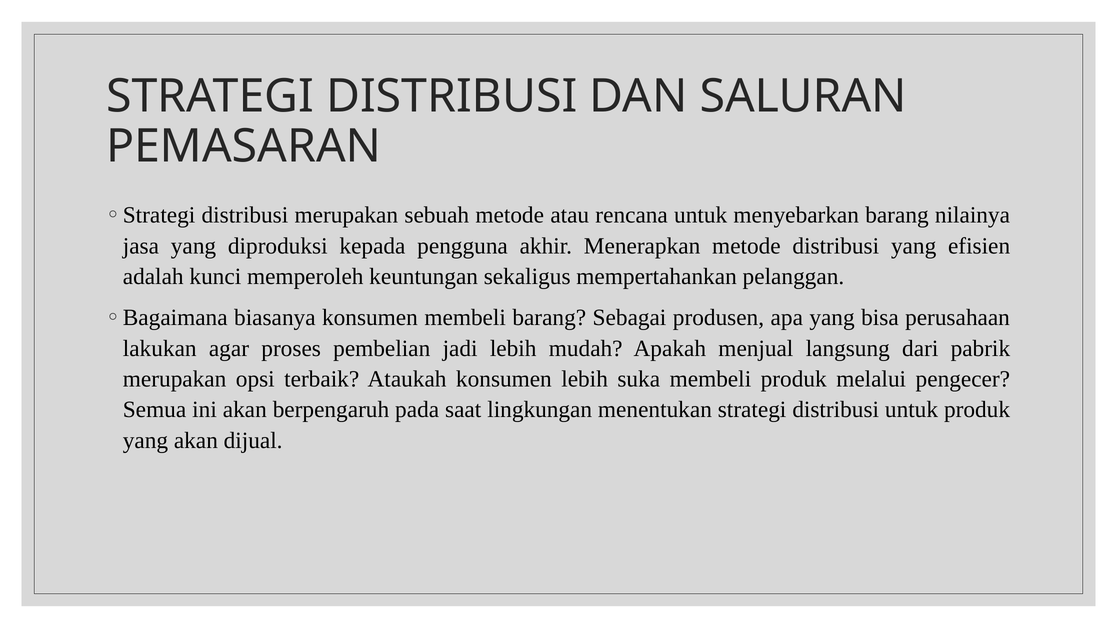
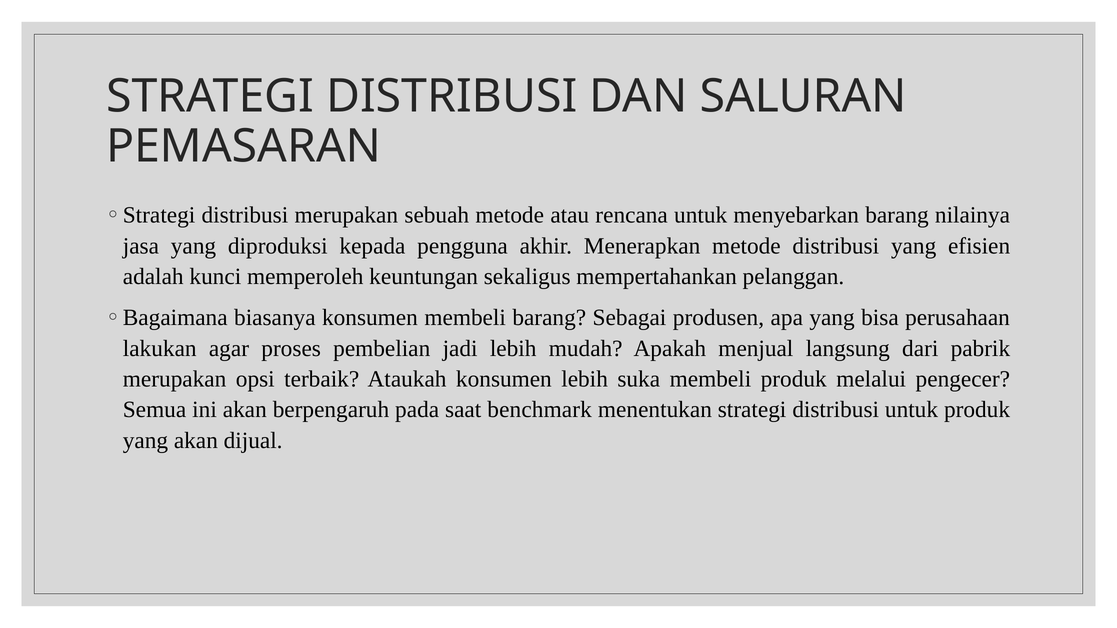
lingkungan: lingkungan -> benchmark (540, 410)
